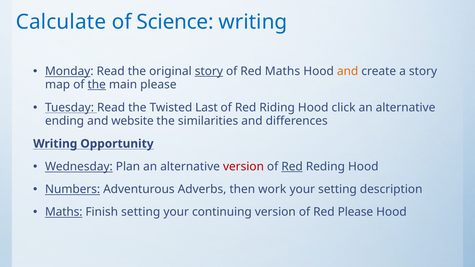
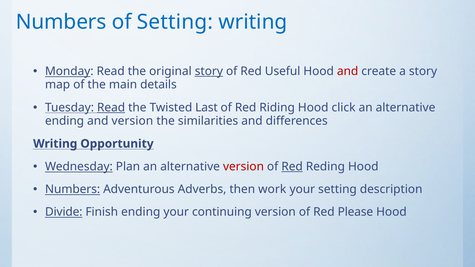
Calculate: Calculate -> Numbers (61, 22)
of Science: Science -> Setting (175, 22)
Red Maths: Maths -> Useful (283, 71)
and colour: orange -> red (348, 71)
the underline: present -> none (97, 85)
main please: please -> details (158, 85)
Read underline: none -> present (111, 108)
and website: website -> version (132, 121)
Maths: Maths -> Divide (64, 212)
Finish setting: setting -> ending (141, 212)
